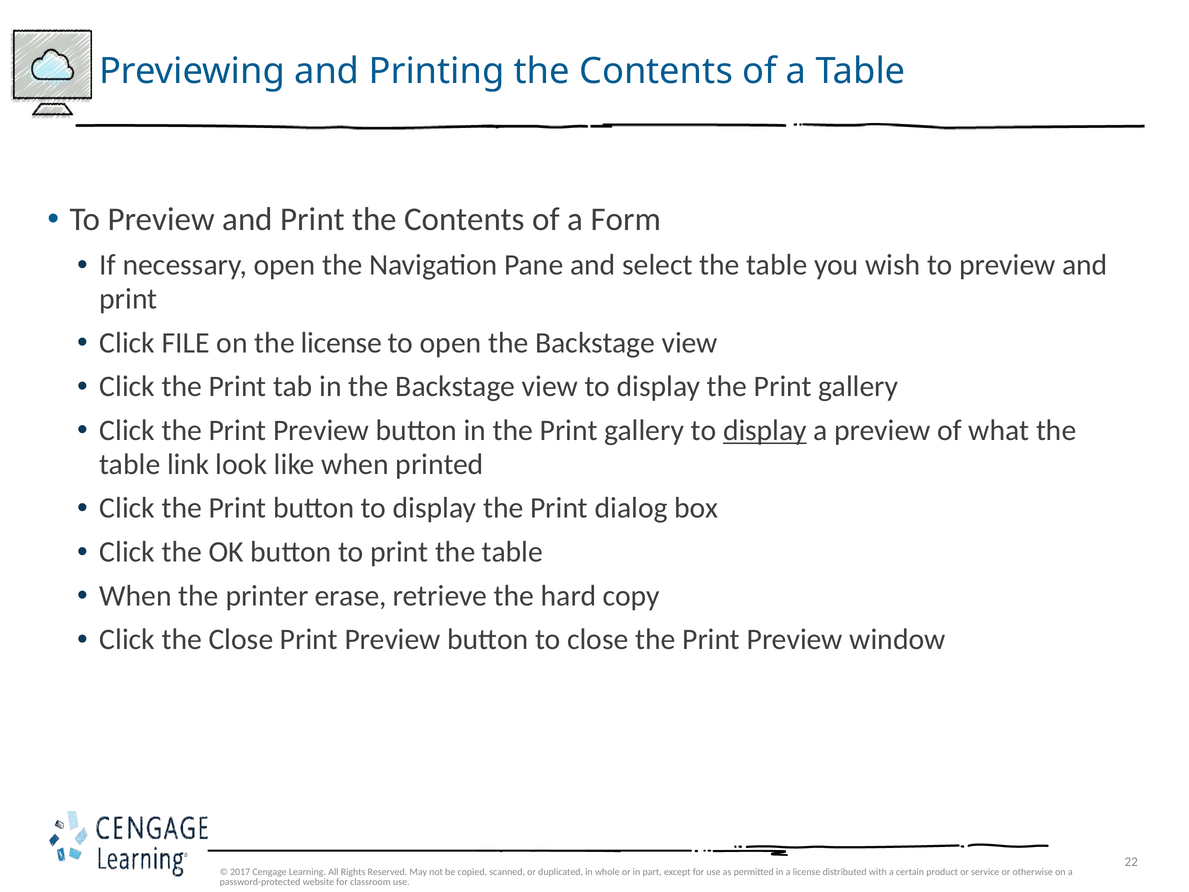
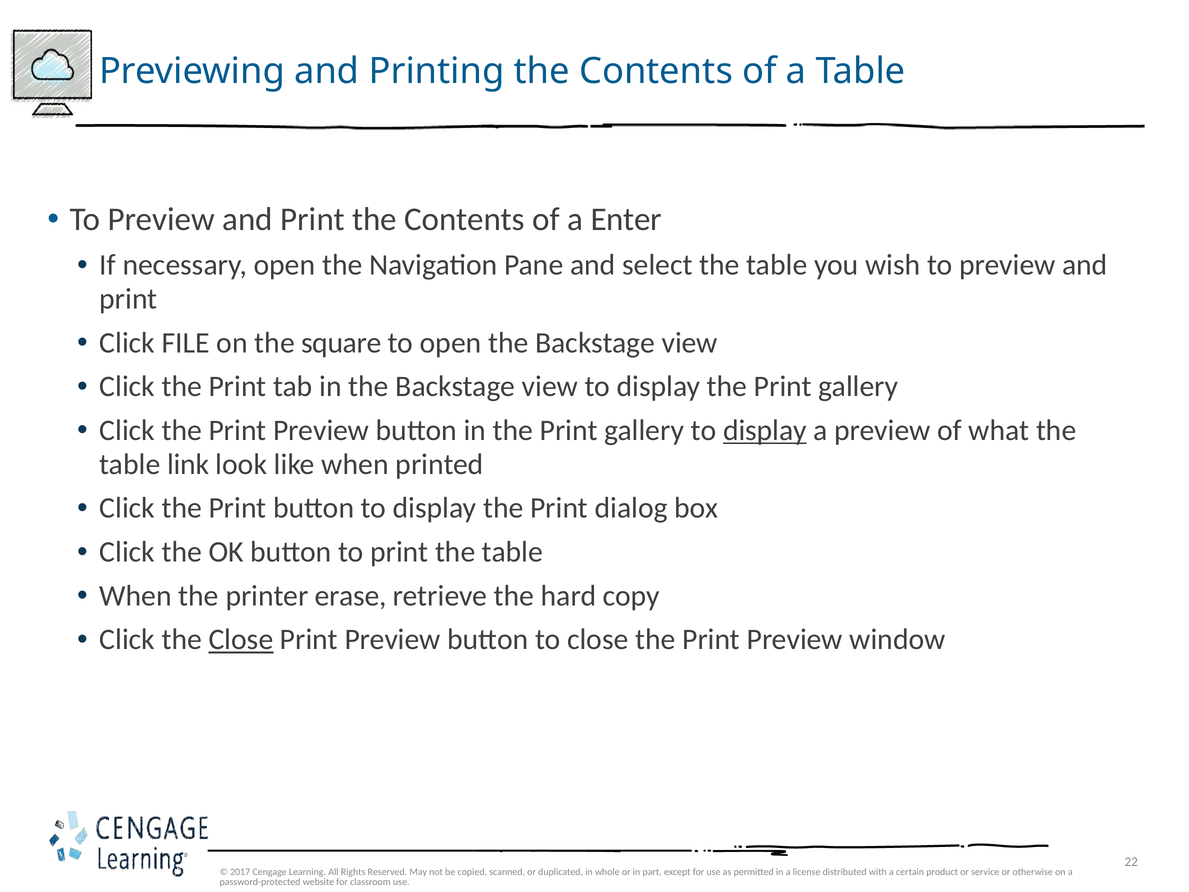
Form: Form -> Enter (626, 219)
the license: license -> square (341, 343)
Close underline: none -> present (241, 639)
